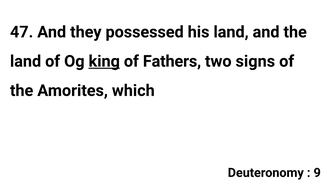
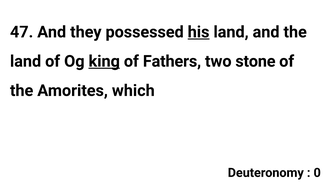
his underline: none -> present (199, 32)
signs: signs -> stone (255, 61)
9: 9 -> 0 (317, 172)
